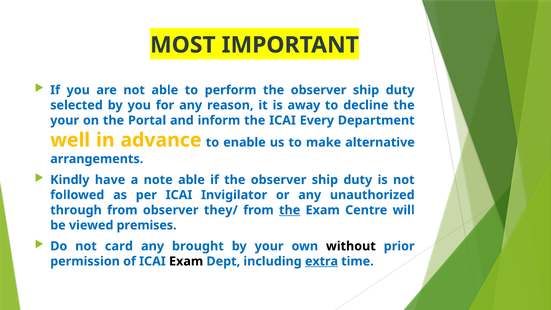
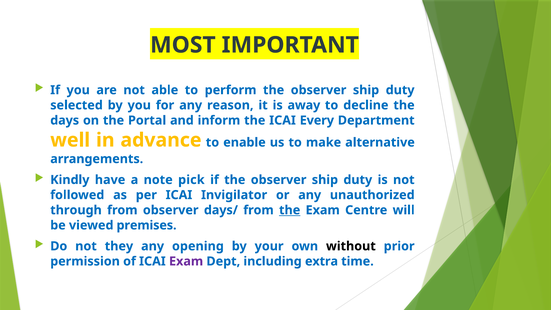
your: your -> days (65, 120)
note able: able -> pick (191, 180)
they/: they/ -> days/ (221, 210)
card: card -> they (119, 246)
brought: brought -> opening (198, 246)
Exam colour: black -> purple (186, 261)
extra underline: present -> none (322, 261)
